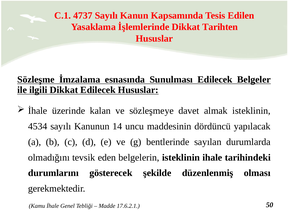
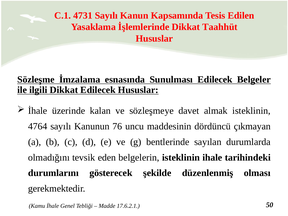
4737: 4737 -> 4731 (83, 15)
Tarihten: Tarihten -> Taahhüt (220, 27)
4534: 4534 -> 4764 (38, 126)
14: 14 -> 76 (117, 126)
yapılacak: yapılacak -> çıkmayan (252, 126)
